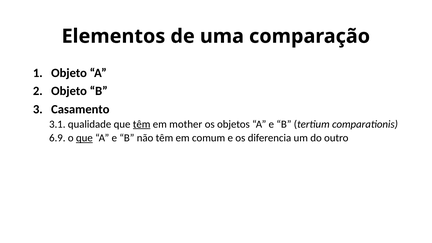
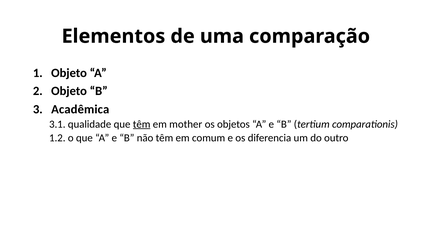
Casamento: Casamento -> Acadêmica (80, 109)
6.9: 6.9 -> 1.2 (57, 138)
que underline: present -> none (84, 138)
